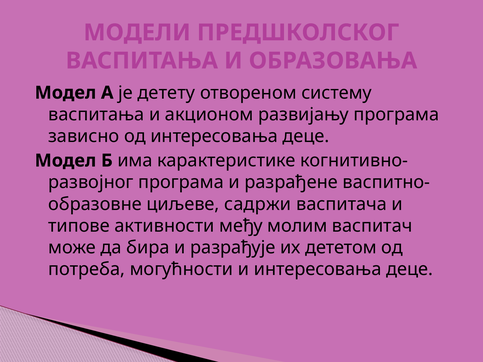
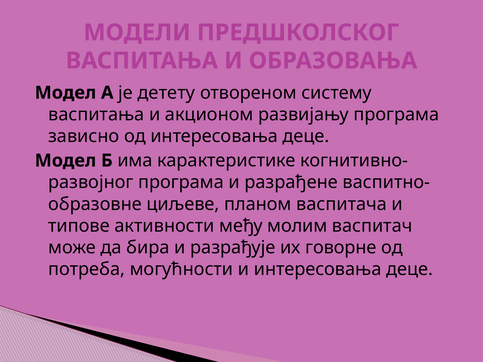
садржи: садржи -> планом (258, 204)
дететом: дететом -> говорне (341, 248)
